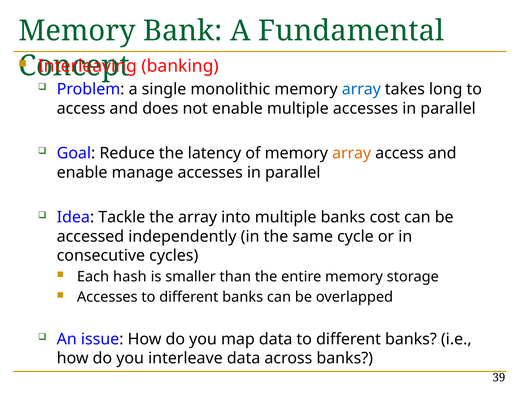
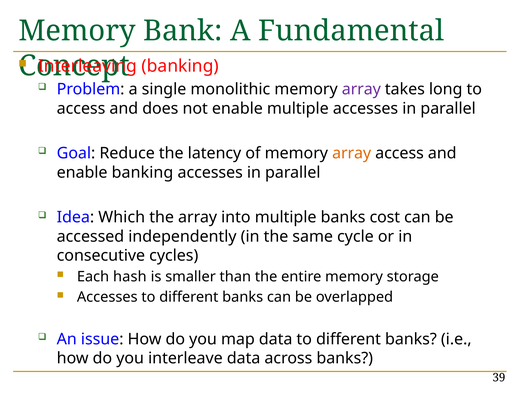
array colour: blue -> purple (361, 89)
enable manage: manage -> banking (142, 172)
Tackle: Tackle -> Which (122, 217)
